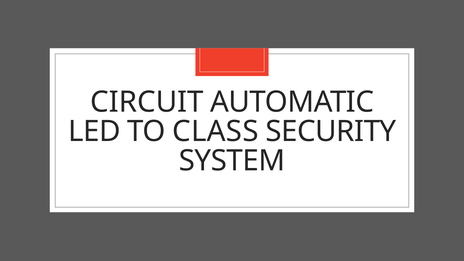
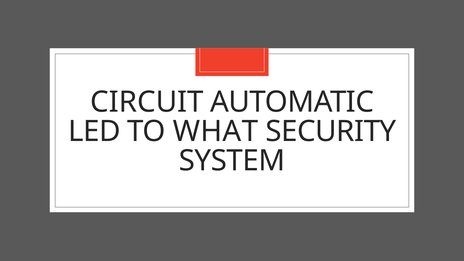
CLASS: CLASS -> WHAT (215, 131)
